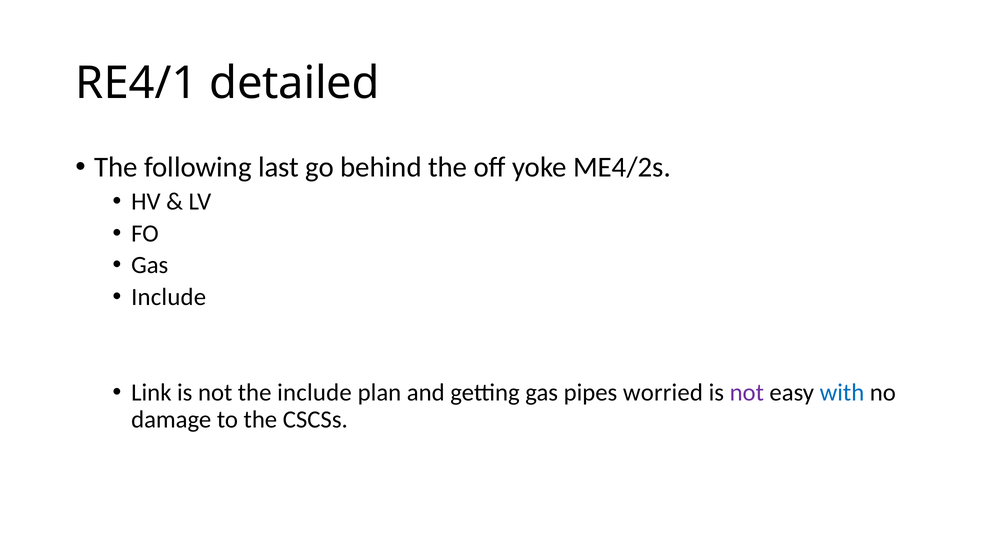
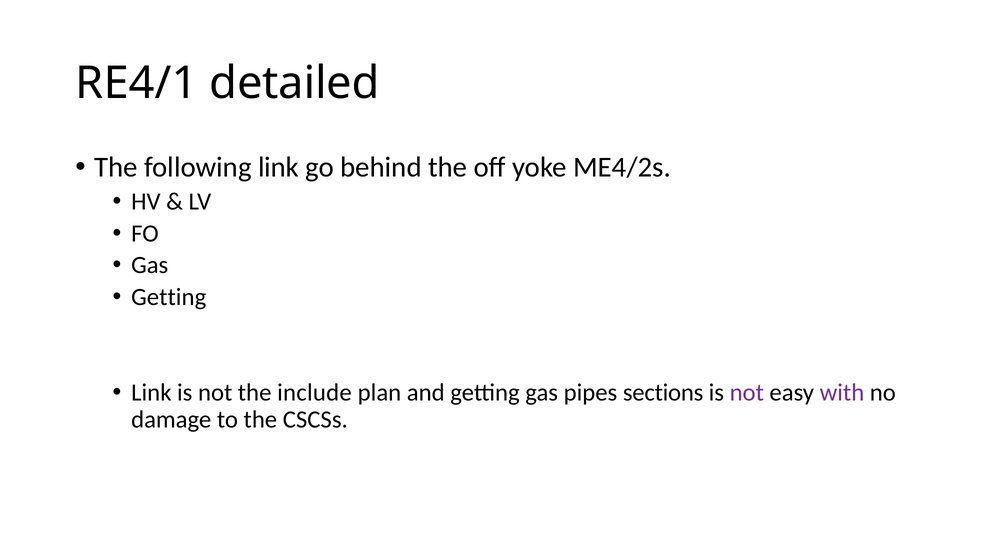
following last: last -> link (278, 167)
Include: Include -> Getting (169, 297)
worried: worried -> sections (663, 393)
with colour: blue -> purple (842, 393)
